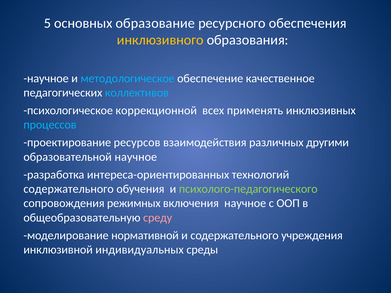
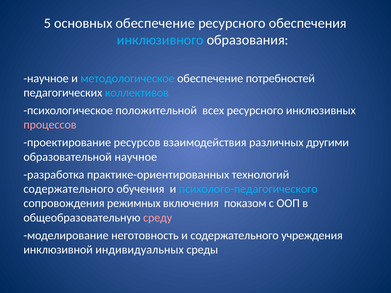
основных образование: образование -> обеспечение (155, 23)
инклюзивного colour: yellow -> light blue (160, 40)
качественное: качественное -> потребностей (280, 78)
коррекционной: коррекционной -> положительной (156, 111)
всех применять: применять -> ресурсного (255, 111)
процессов colour: light blue -> pink (50, 125)
интереса-ориентированных: интереса-ориентированных -> практике-ориентированных (158, 175)
психолого-педагогического colour: light green -> light blue (248, 189)
включения научное: научное -> показом (245, 203)
нормативной: нормативной -> неготовность (145, 236)
